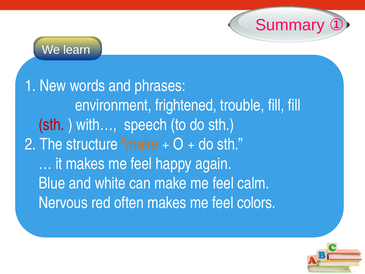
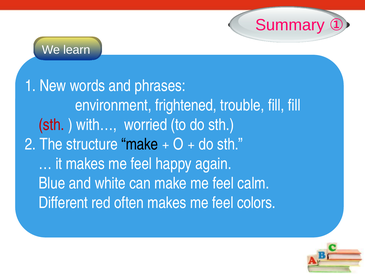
speech: speech -> worried (146, 125)
make colour: orange -> black (140, 144)
Nervous: Nervous -> Different (63, 202)
